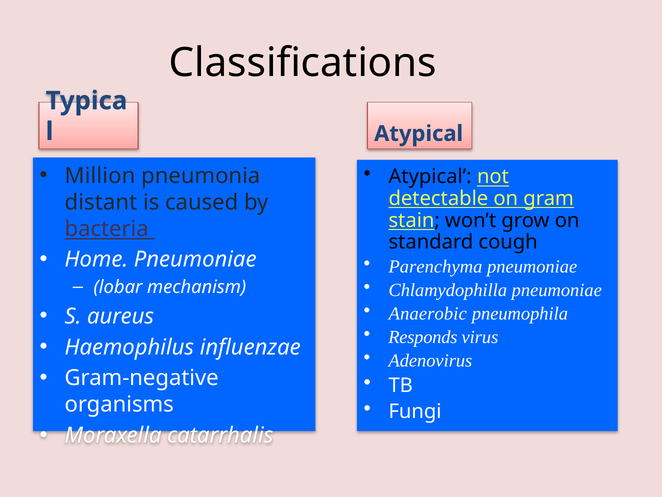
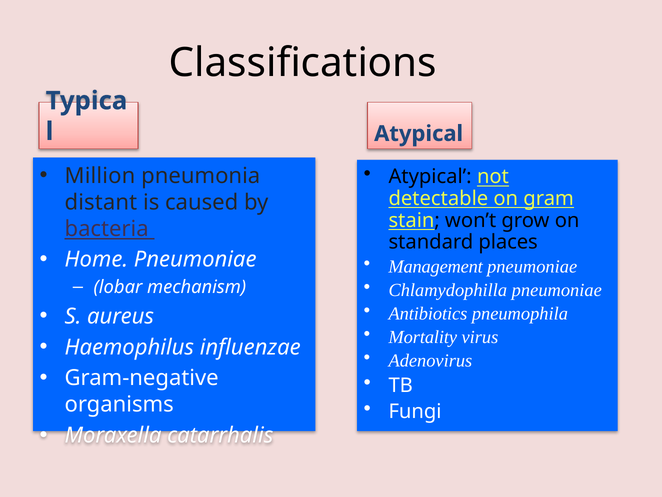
cough: cough -> places (508, 242)
Parenchyma: Parenchyma -> Management (436, 266)
Anaerobic: Anaerobic -> Antibiotics (428, 313)
Responds: Responds -> Mortality (423, 337)
